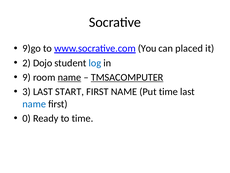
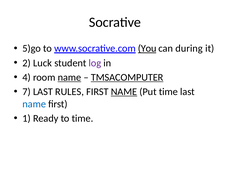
9)go: 9)go -> 5)go (32, 48)
You underline: none -> present (147, 48)
placed: placed -> during (189, 48)
Dojo: Dojo -> Luck (43, 63)
log colour: blue -> purple (95, 63)
9: 9 -> 4 (27, 77)
3: 3 -> 7 (27, 91)
START: START -> RULES (70, 91)
NAME underline: none -> present (124, 91)
0: 0 -> 1 (27, 118)
